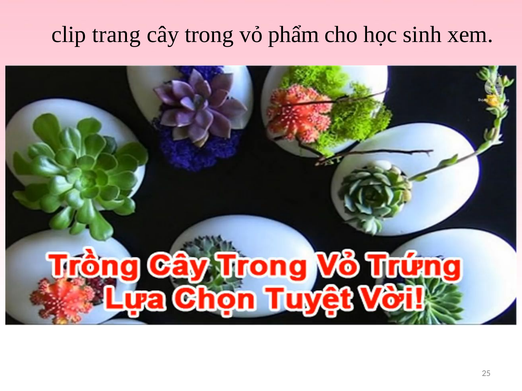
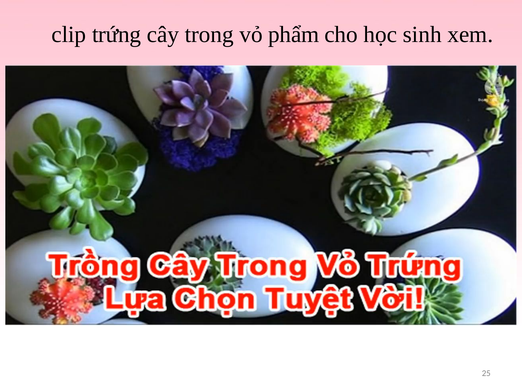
trang: trang -> trứng (117, 35)
